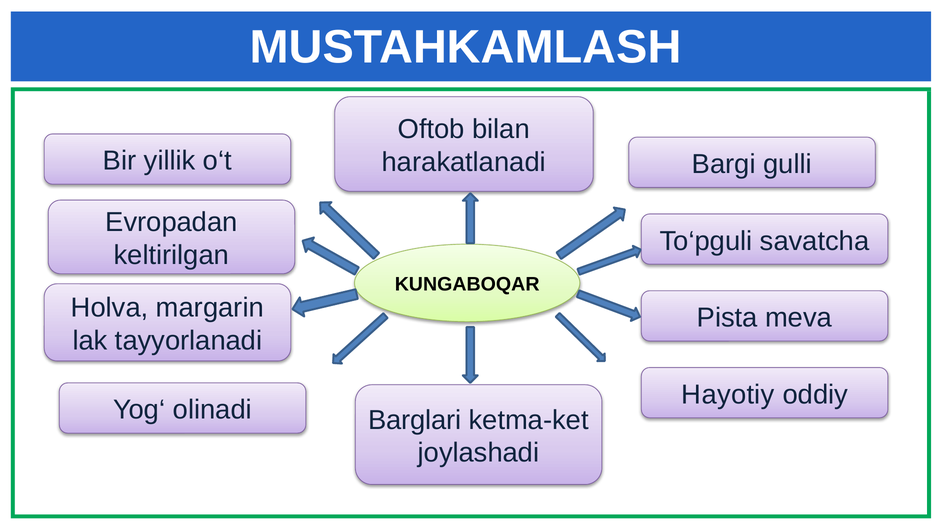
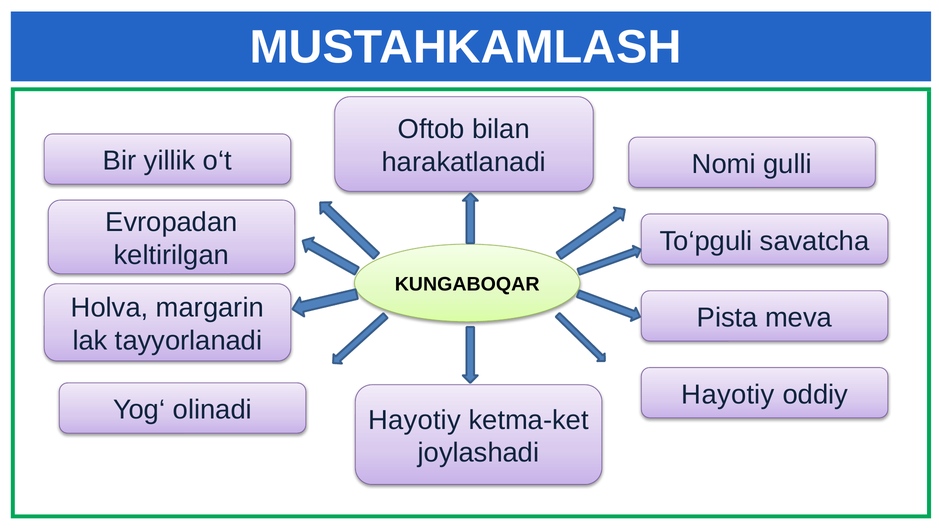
Bargi: Bargi -> Nomi (724, 164)
Barglari: Barglari -> Hayotiy (415, 420)
